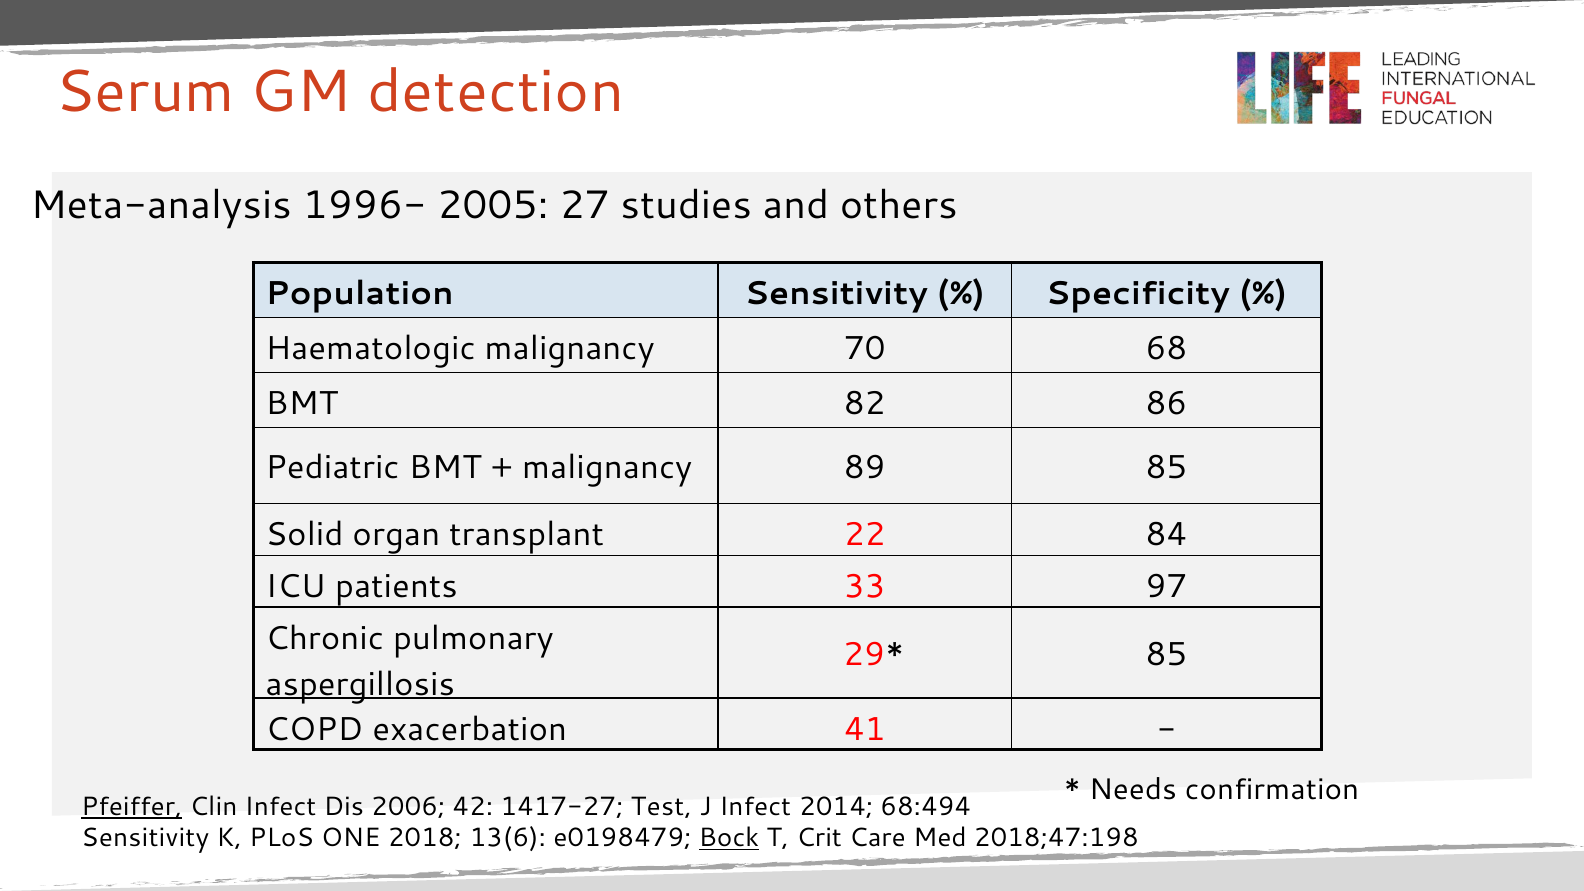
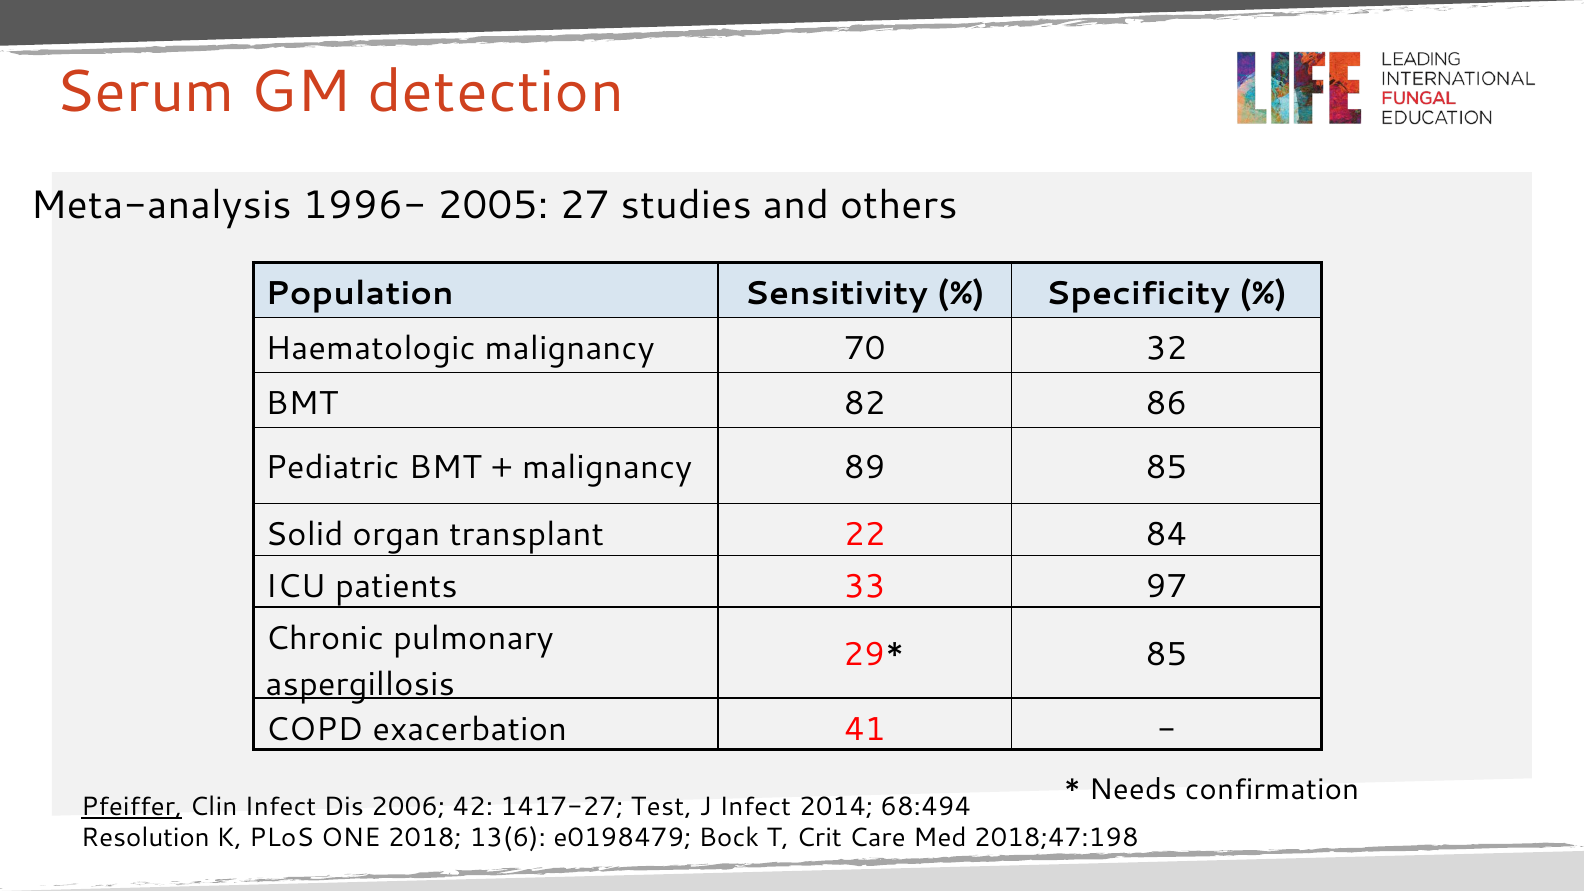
68: 68 -> 32 (1166, 349)
Sensitivity: Sensitivity -> Resolution (145, 838)
Bock underline: present -> none (729, 838)
